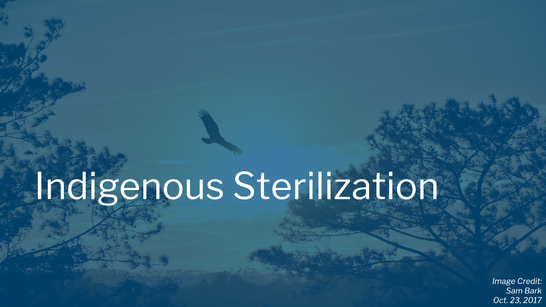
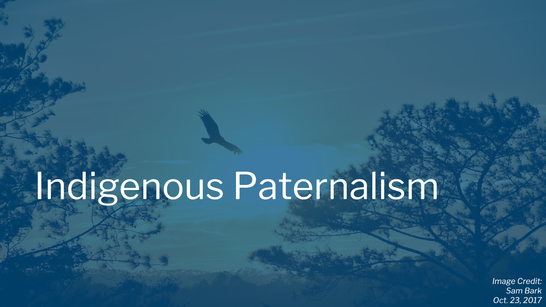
Sterilization: Sterilization -> Paternalism (336, 187)
